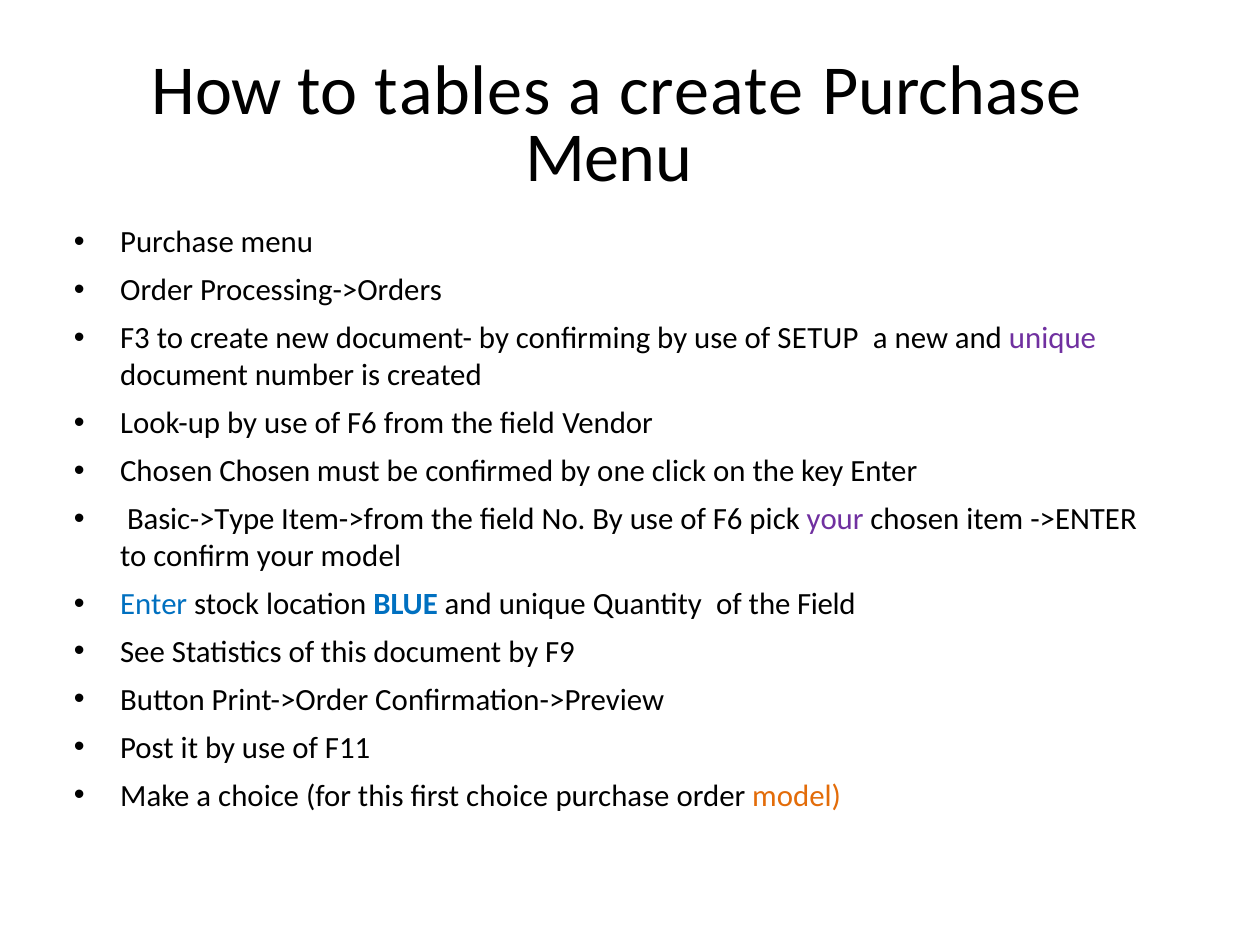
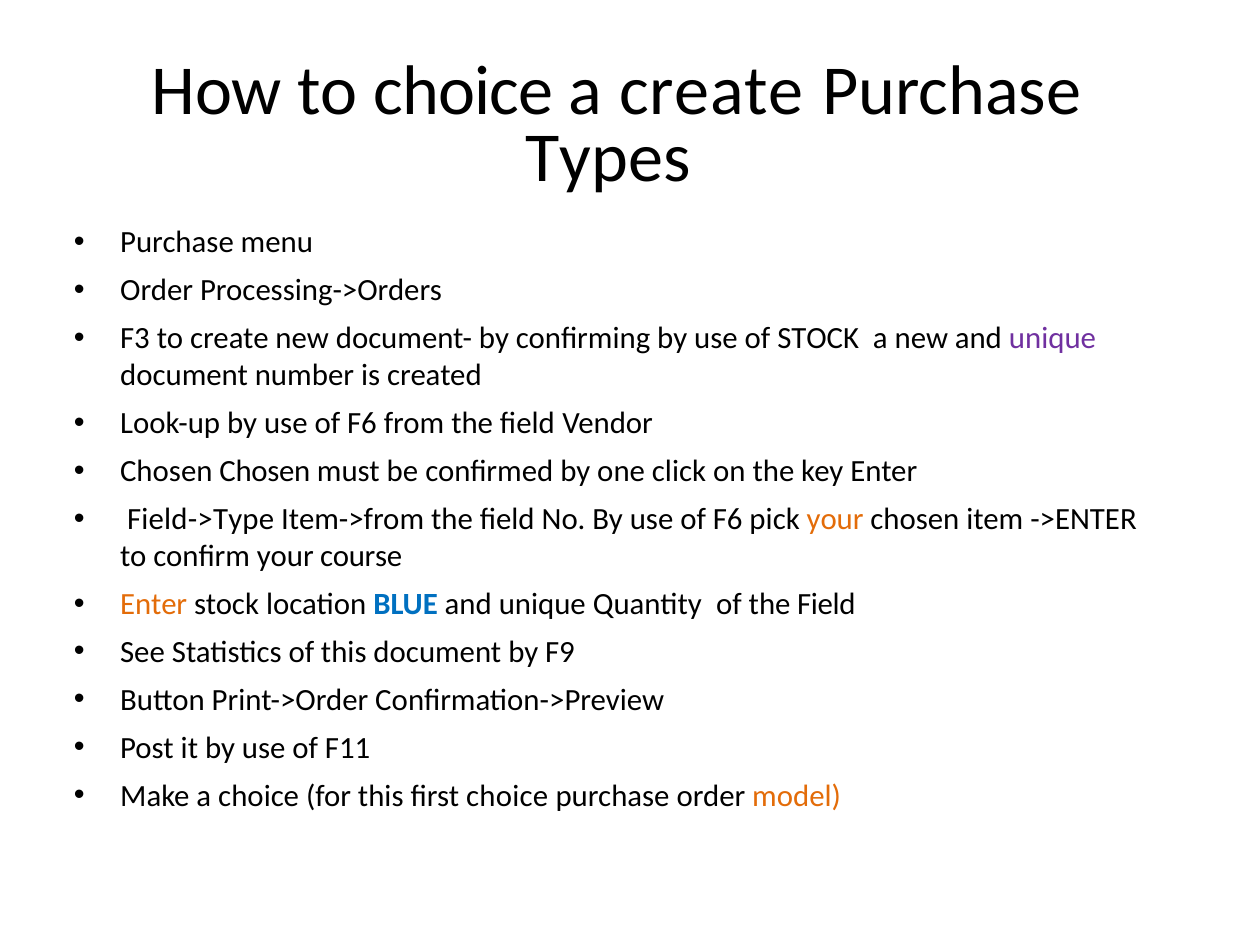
to tables: tables -> choice (463, 91)
Menu: Menu -> Types (608, 158)
of SETUP: SETUP -> STOCK (818, 339)
Basic->Type: Basic->Type -> Field->Type (201, 519)
your colour: purple -> orange (835, 519)
your model: model -> course (361, 556)
Enter colour: blue -> orange (154, 604)
